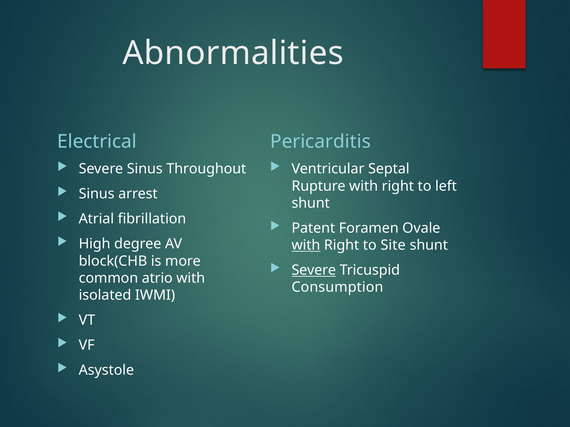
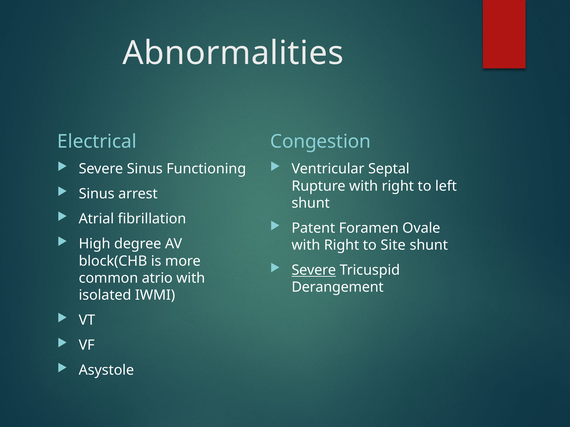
Pericarditis: Pericarditis -> Congestion (321, 142)
Throughout: Throughout -> Functioning (206, 169)
with underline: present -> none (306, 245)
Consumption: Consumption -> Derangement (338, 288)
